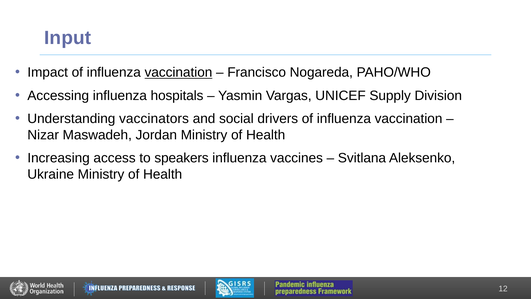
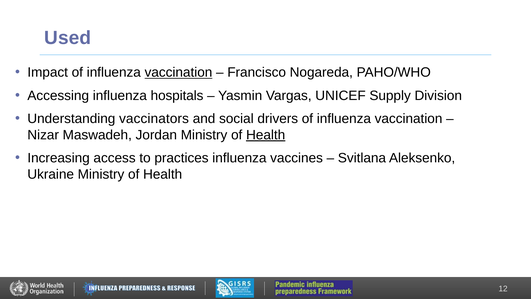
Input: Input -> Used (68, 38)
Health underline: none -> present (266, 135)
speakers: speakers -> practices (182, 158)
